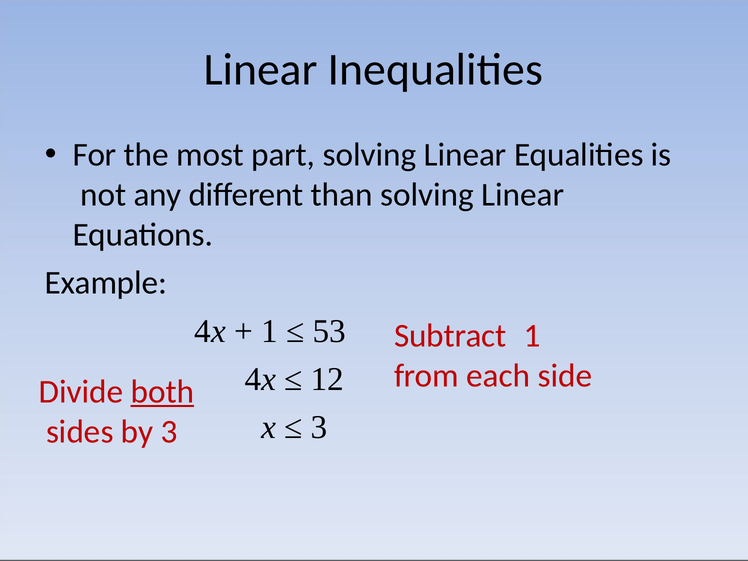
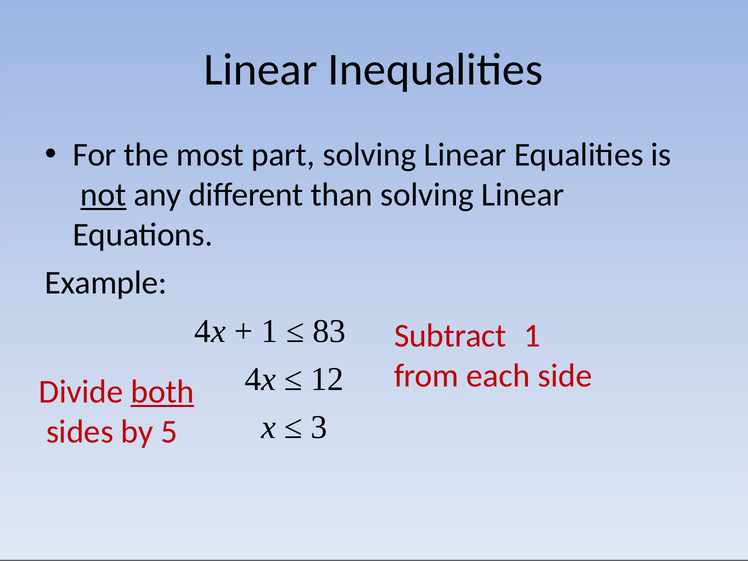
not underline: none -> present (103, 195)
53: 53 -> 83 (329, 331)
by 3: 3 -> 5 (169, 432)
